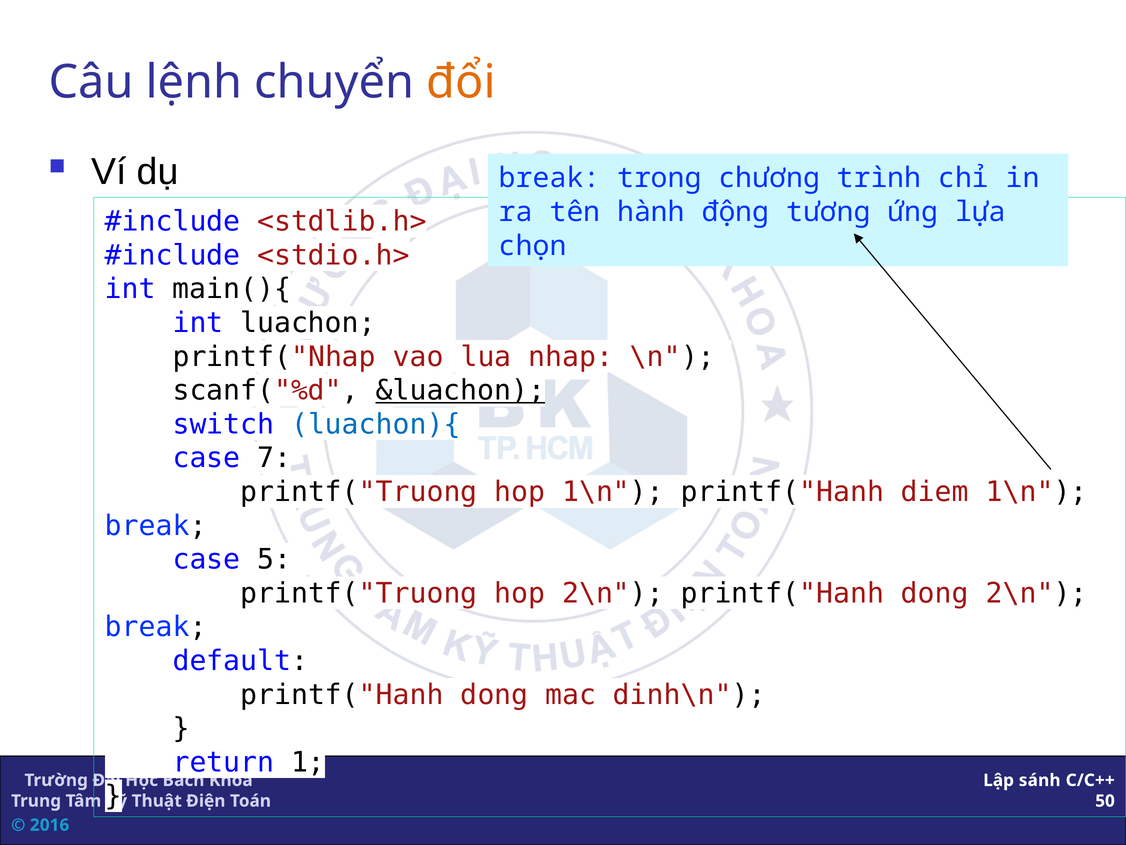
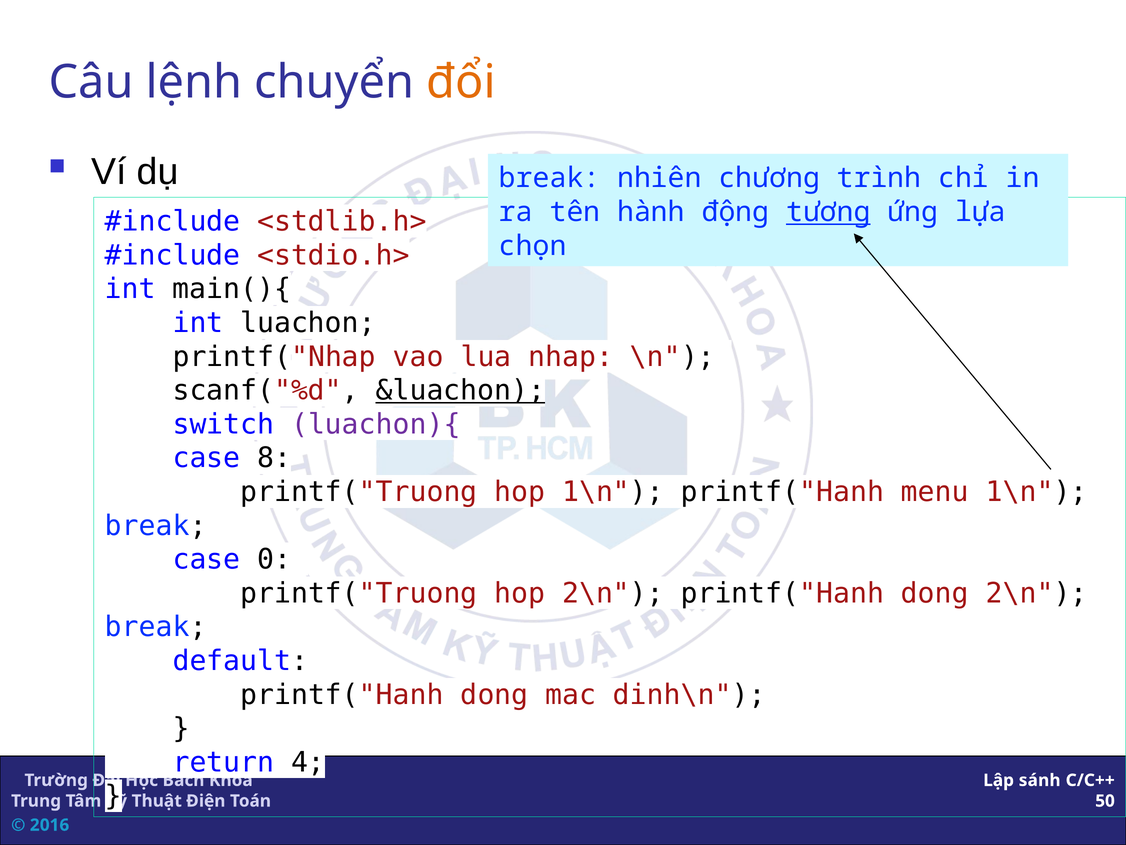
trong: trong -> nhiên (659, 178)
tương underline: none -> present (828, 212)
luachon){ colour: blue -> purple (376, 424)
7: 7 -> 8 (274, 458)
diem: diem -> menu (935, 492)
5: 5 -> 0 (274, 559)
1: 1 -> 4 (308, 762)
